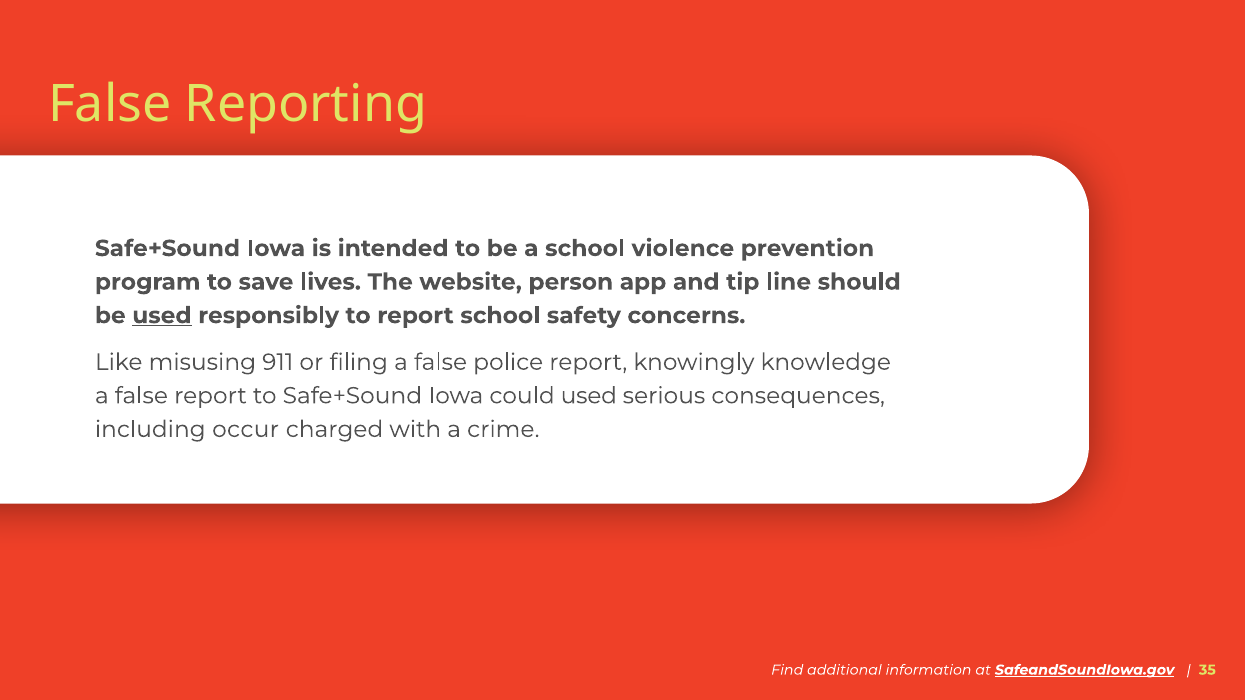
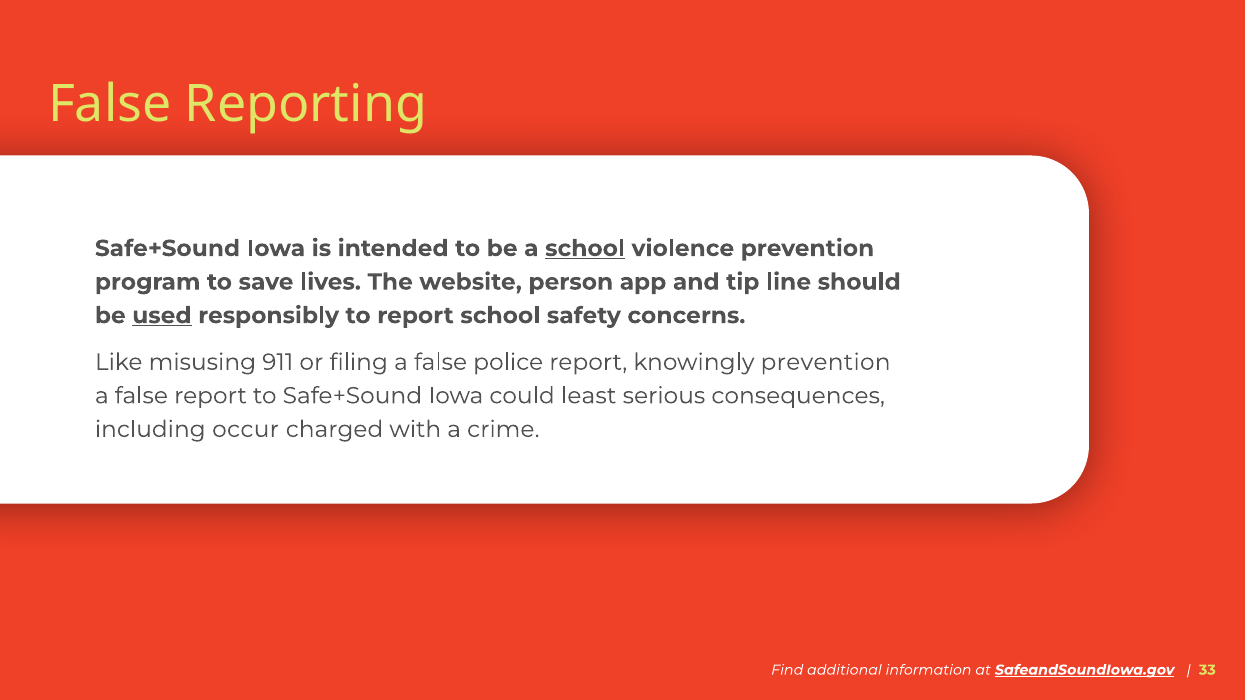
school underline: none -> present (585, 248)
knowingly knowledge: knowledge -> prevention (826, 362)
could used: used -> least (589, 396)
35: 35 -> 33 (1207, 670)
